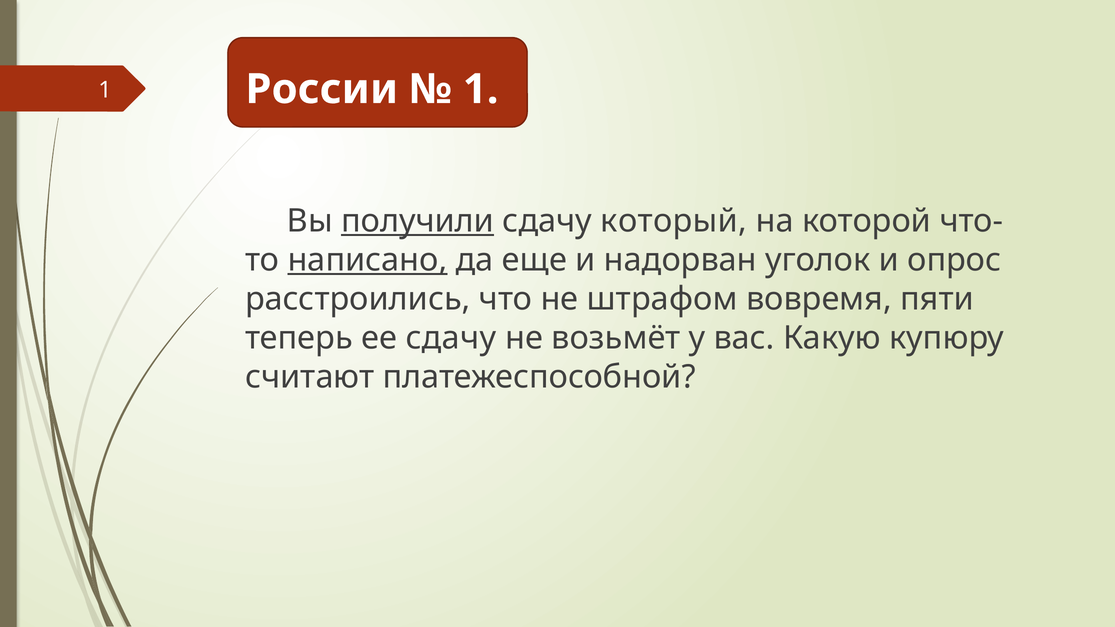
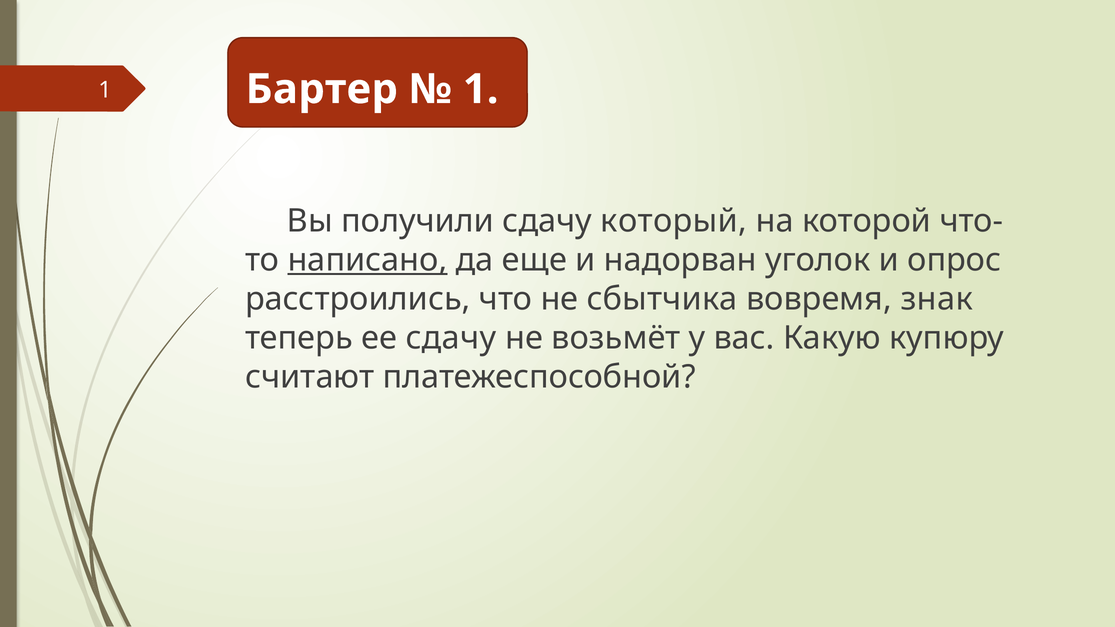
России: России -> Бартер (322, 89)
получили underline: present -> none (418, 221)
штрафом: штрафом -> сбытчика (662, 299)
пяти: пяти -> знак (937, 299)
